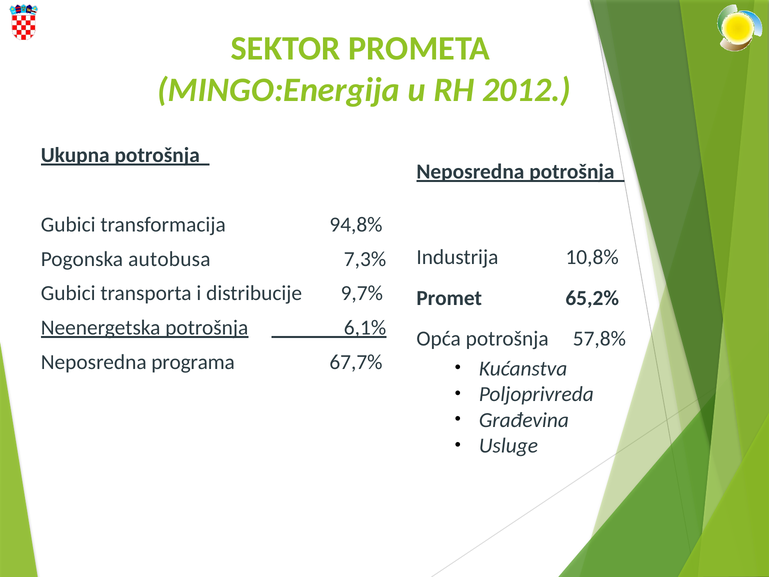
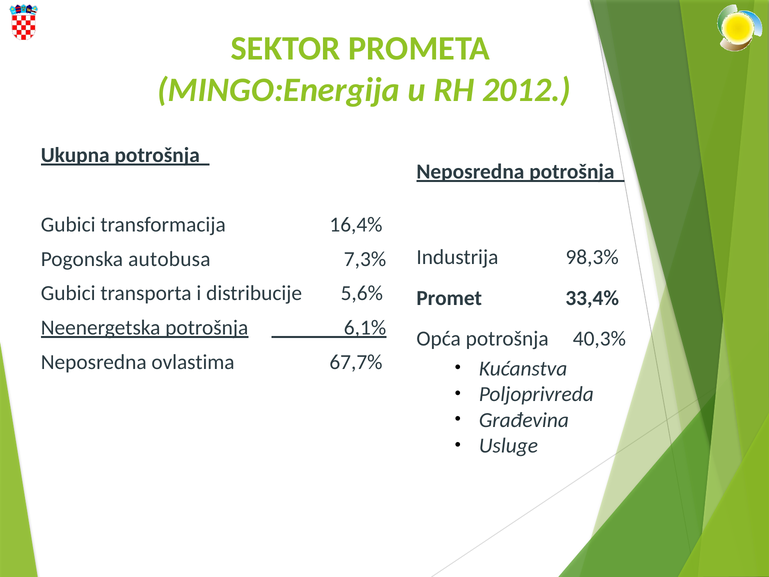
94,8%: 94,8% -> 16,4% (356, 224)
10,8%: 10,8% -> 98,3% (592, 257)
9,7%: 9,7% -> 5,6% (362, 293)
65,2%: 65,2% -> 33,4% (592, 298)
57,8%: 57,8% -> 40,3% (599, 339)
programa: programa -> ovlastima (193, 362)
